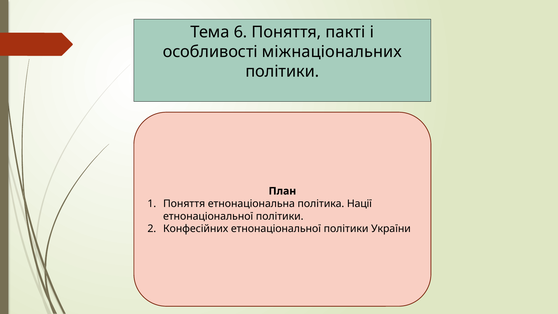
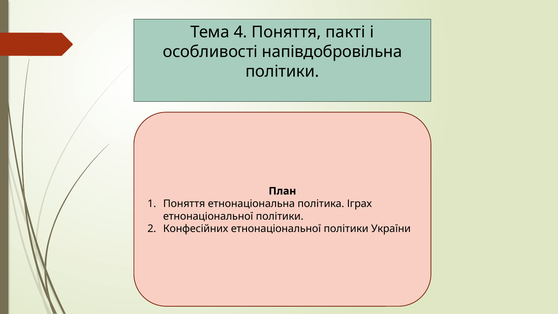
6: 6 -> 4 (240, 32)
міжнаціональних: міжнаціональних -> напівдобровільна (332, 52)
Нації: Нації -> Іграх (359, 204)
